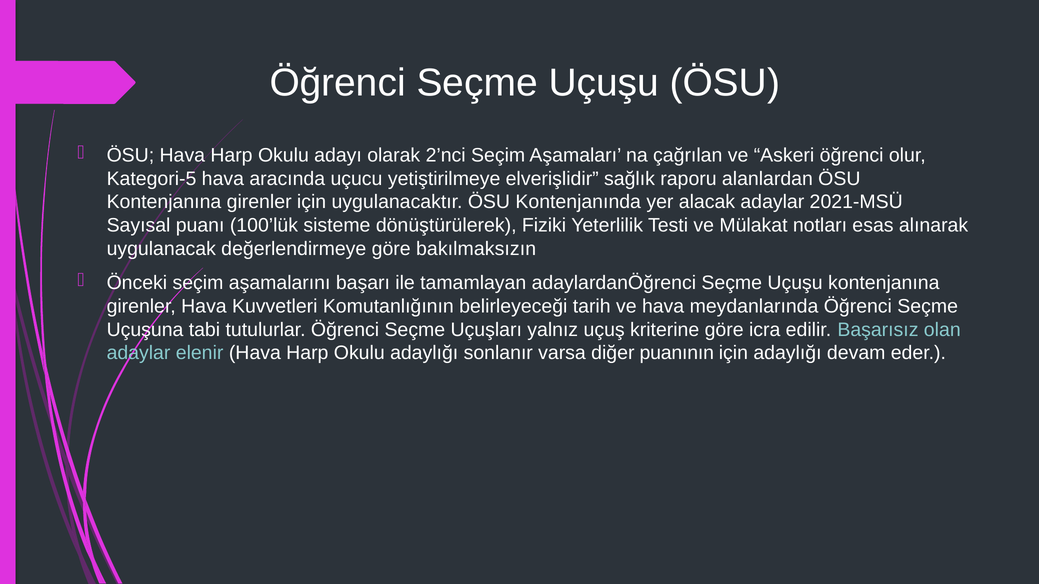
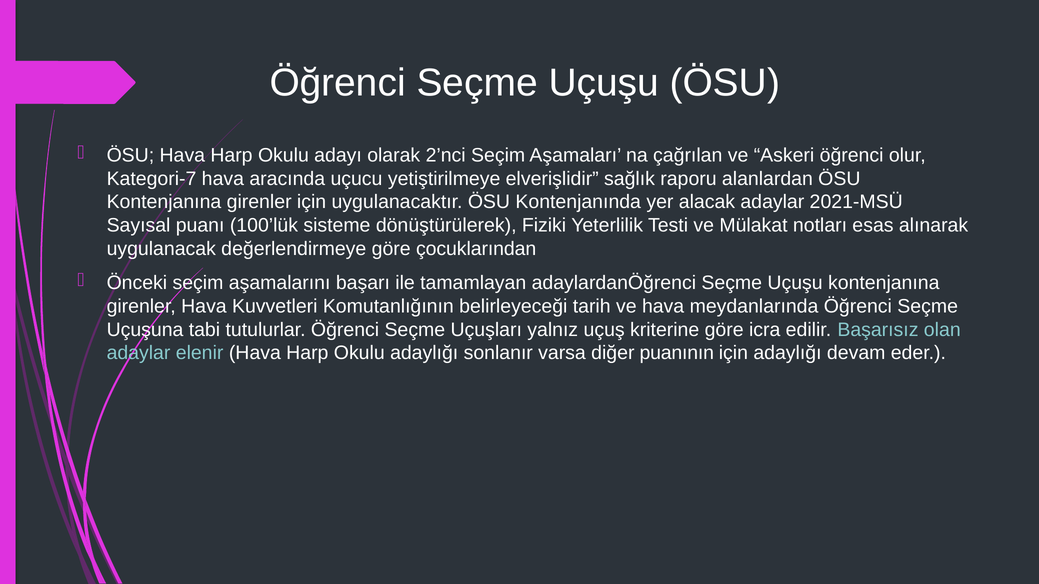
Kategori-5: Kategori-5 -> Kategori-7 (152, 179)
bakılmaksızın: bakılmaksızın -> çocuklarından (476, 249)
